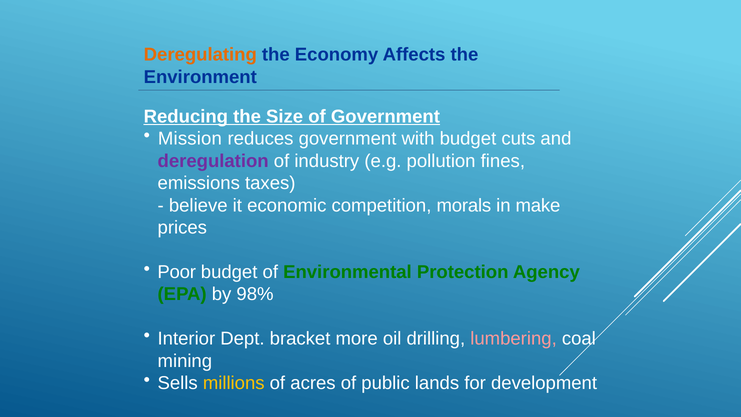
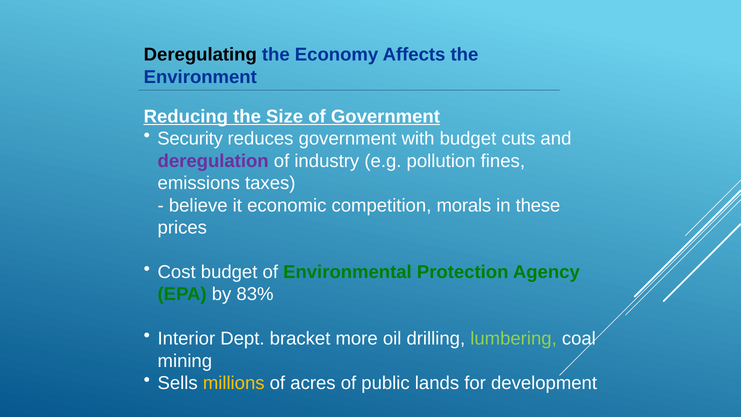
Deregulating colour: orange -> black (200, 55)
Mission: Mission -> Security (190, 139)
make: make -> these (538, 205)
Poor: Poor -> Cost (177, 272)
98%: 98% -> 83% (255, 294)
lumbering colour: pink -> light green (514, 339)
